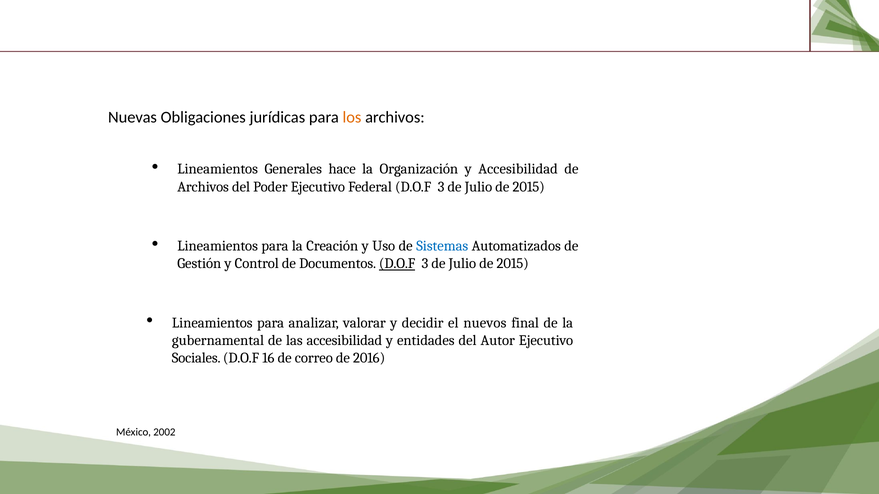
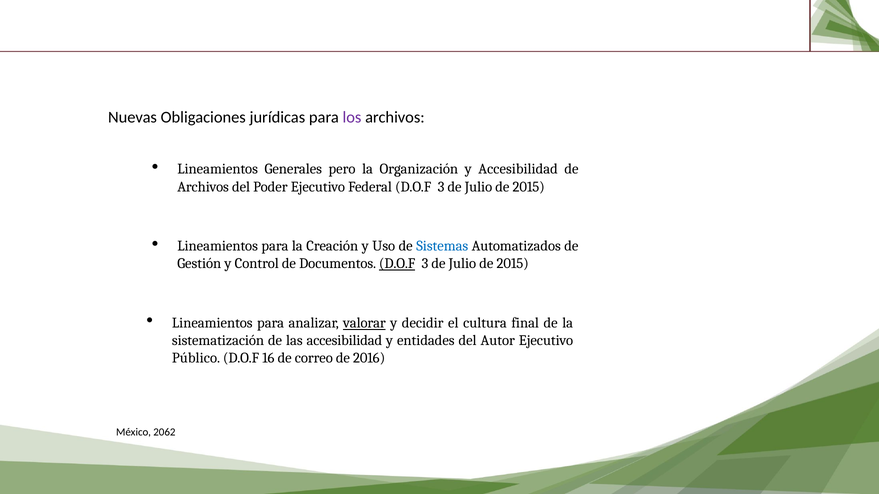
los colour: orange -> purple (352, 118)
hace: hace -> pero (342, 169)
valorar underline: none -> present (364, 323)
nuevos: nuevos -> cultura (485, 323)
gubernamental: gubernamental -> sistematización (218, 341)
Sociales: Sociales -> Público (196, 358)
2002: 2002 -> 2062 (164, 433)
